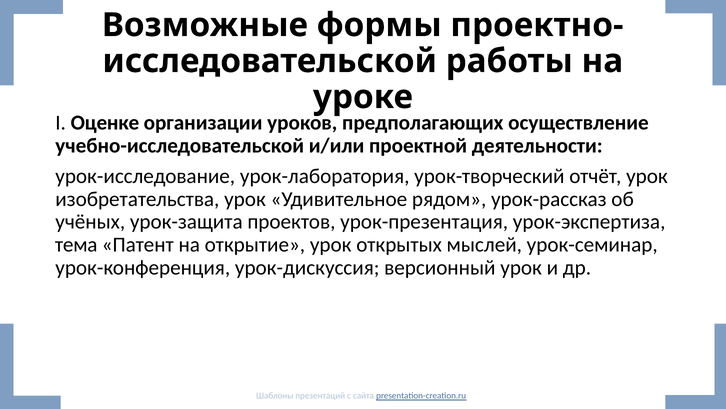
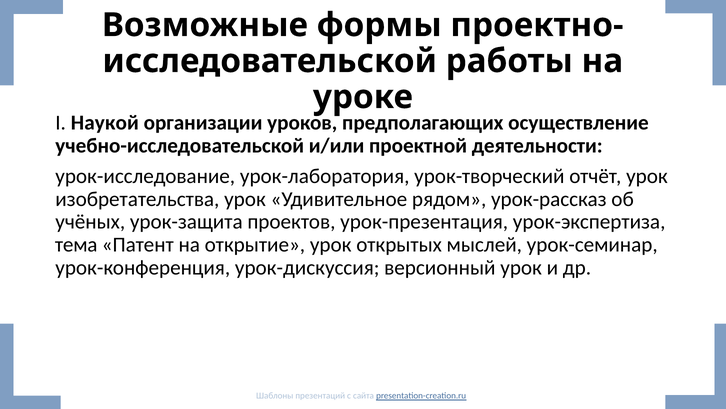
Оценке: Оценке -> Наукой (105, 123)
